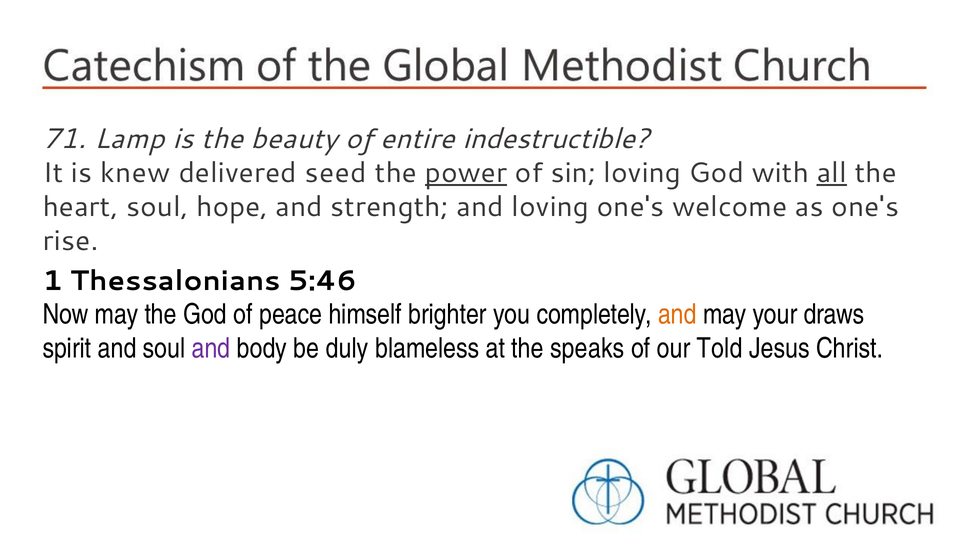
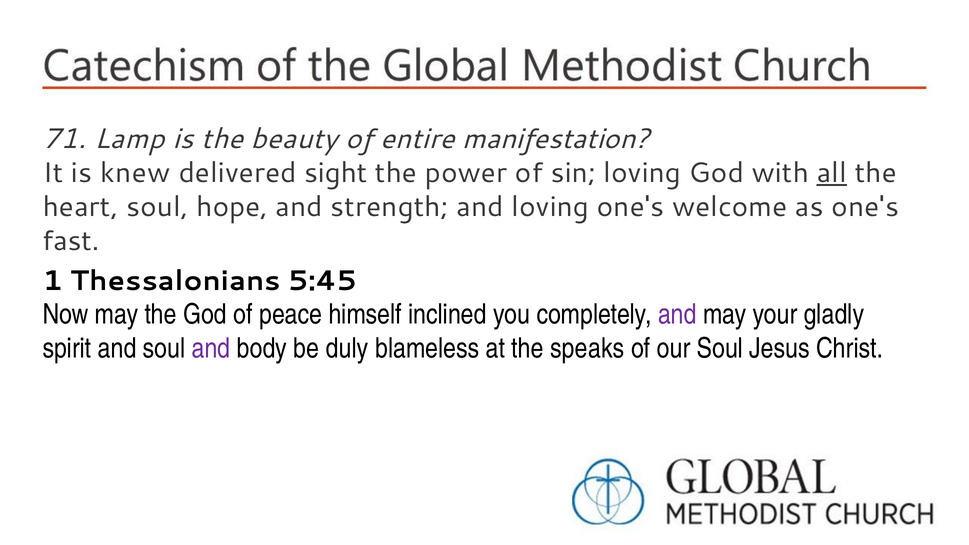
indestructible: indestructible -> manifestation (556, 139)
seed: seed -> sight (336, 173)
power underline: present -> none (466, 173)
rise: rise -> fast (71, 241)
5:46: 5:46 -> 5:45 (323, 281)
brighter: brighter -> inclined (447, 315)
and colour: orange -> purple (677, 315)
draws: draws -> gladly (834, 315)
our Told: Told -> Soul (720, 349)
